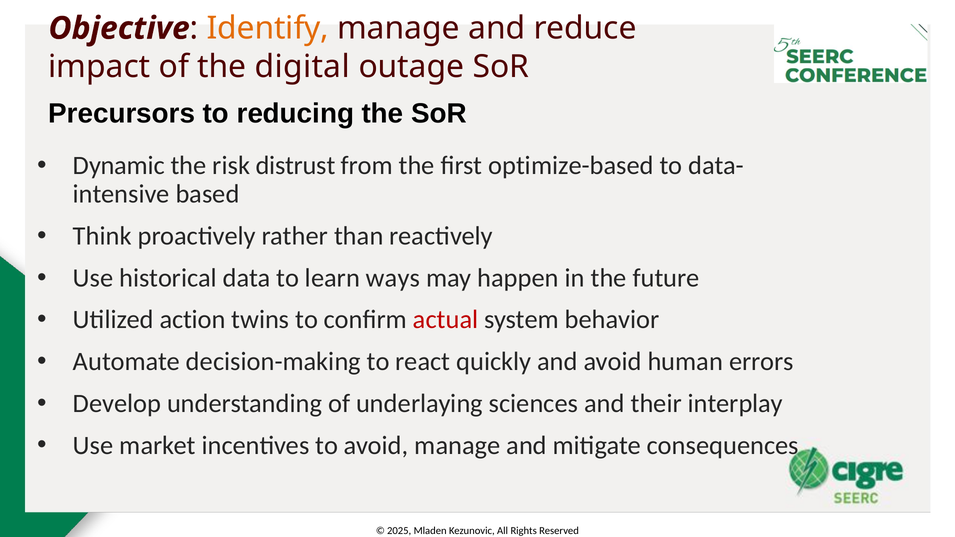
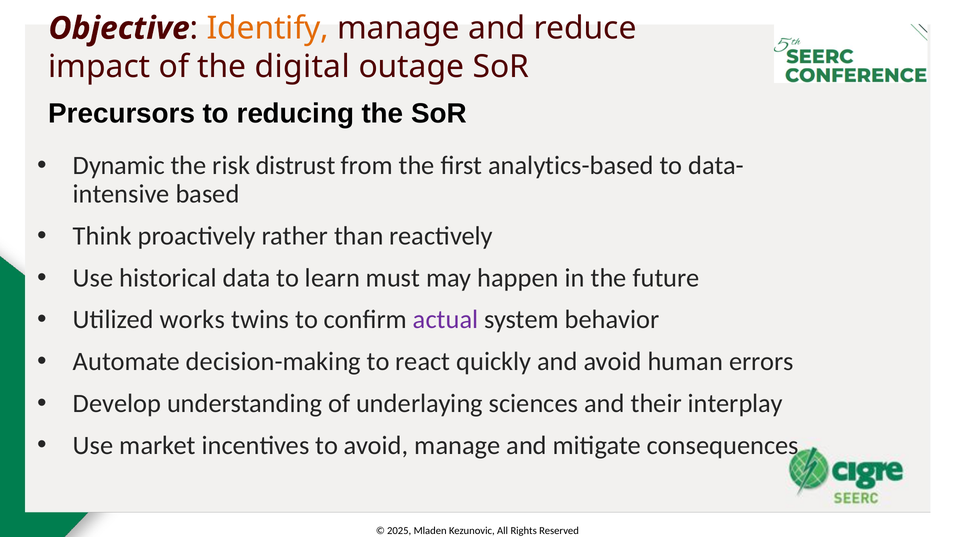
optimize-based: optimize-based -> analytics-based (571, 166)
ways: ways -> must (393, 278)
action: action -> works (192, 320)
actual colour: red -> purple (446, 320)
